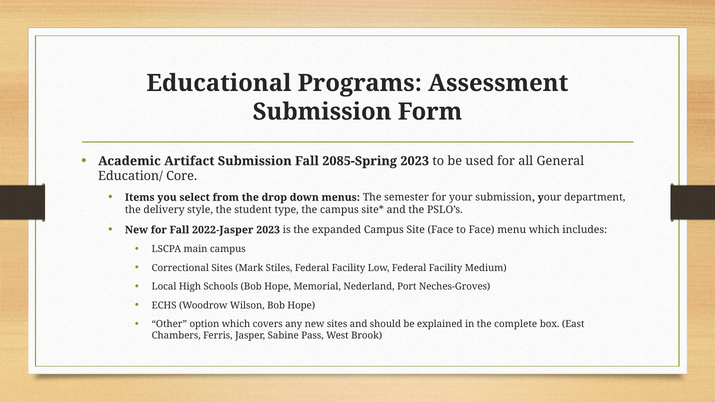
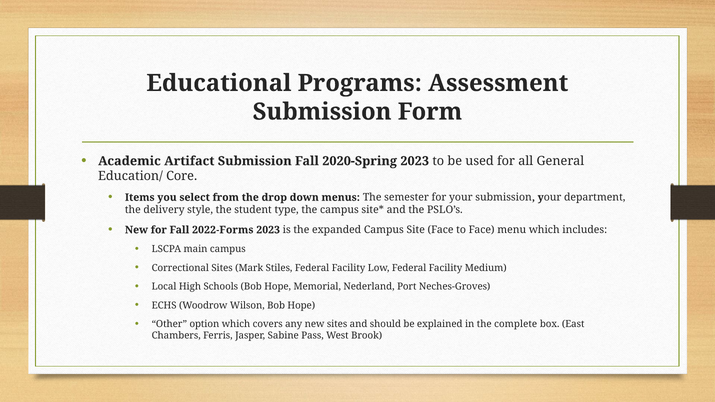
2085-Spring: 2085-Spring -> 2020-Spring (360, 161)
2022-Jasper: 2022-Jasper -> 2022-Forms (223, 230)
